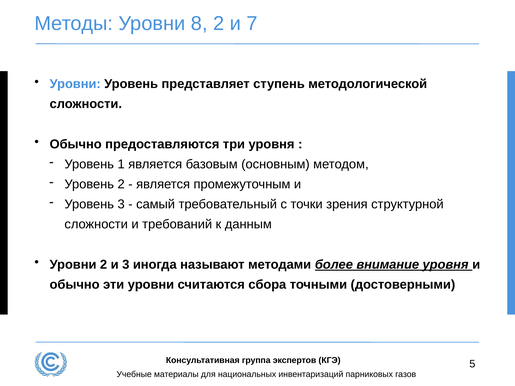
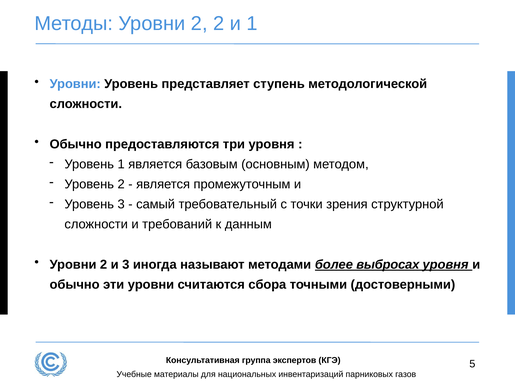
Методы Уровни 8: 8 -> 2 (199, 24)
и 7: 7 -> 1 (252, 24)
внимание: внимание -> выбросах (388, 265)
